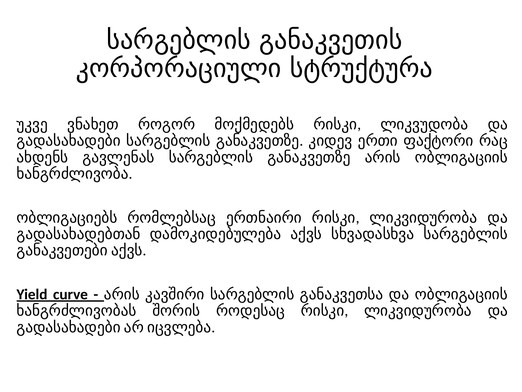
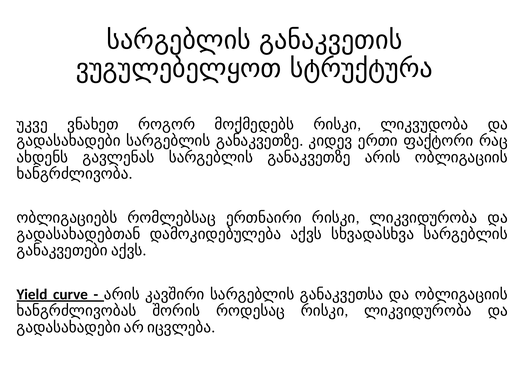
კორპორაციული: კორპორაციული -> ვუგულებელყოთ (179, 68)
